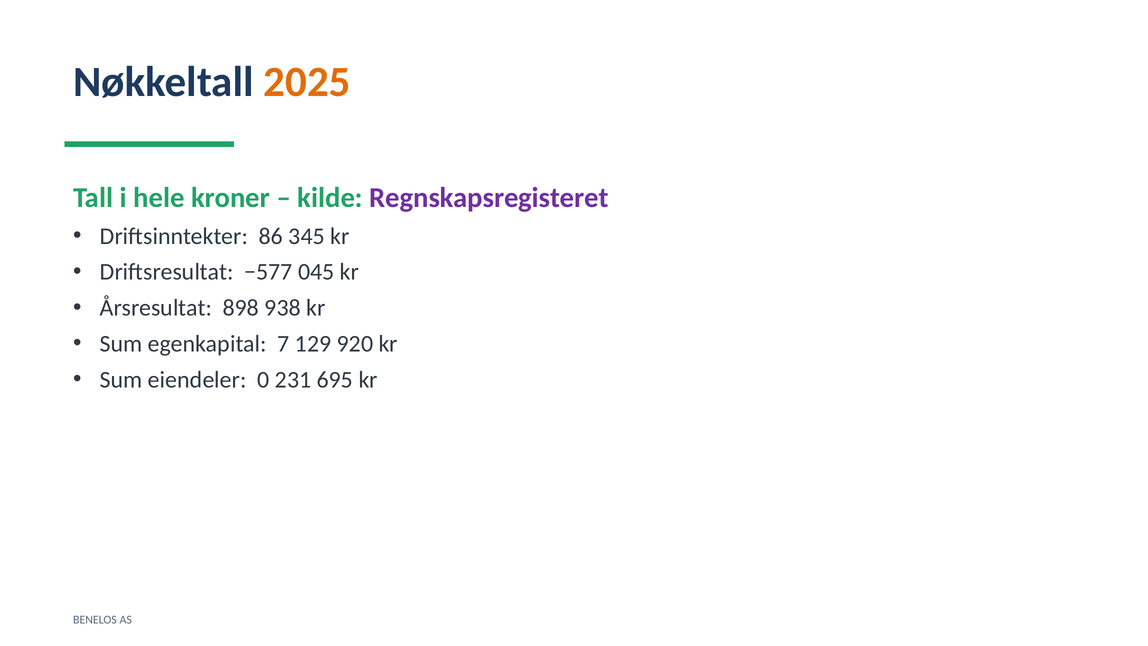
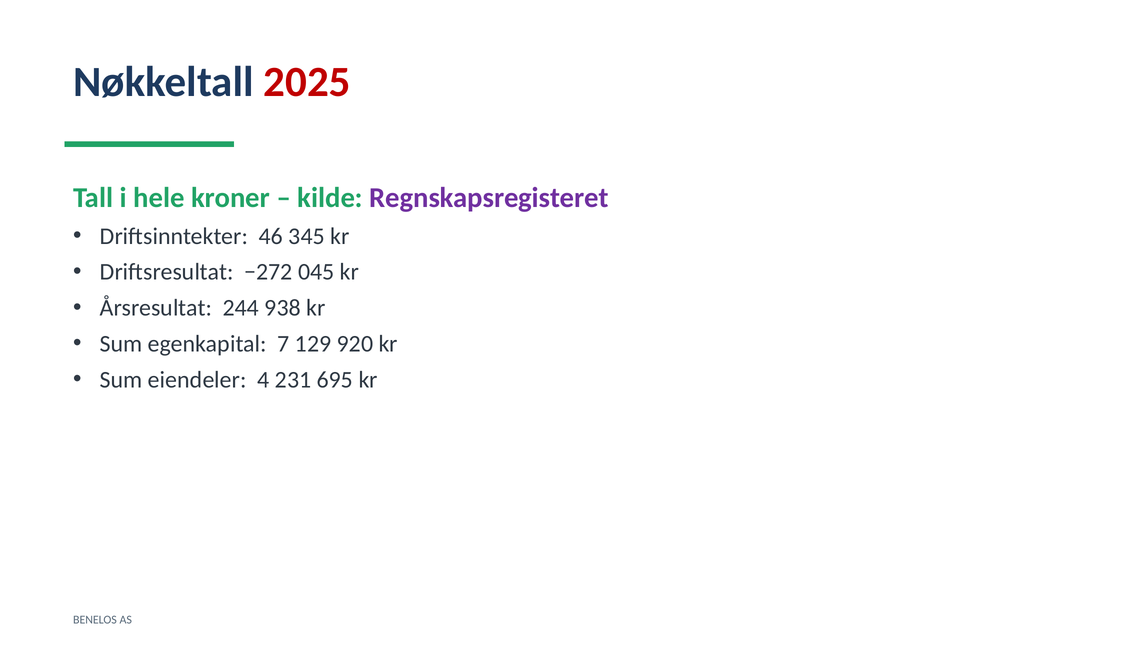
2025 colour: orange -> red (307, 82)
86: 86 -> 46 (271, 236)
−577: −577 -> −272 (268, 272)
898: 898 -> 244 (241, 308)
0: 0 -> 4 (263, 380)
